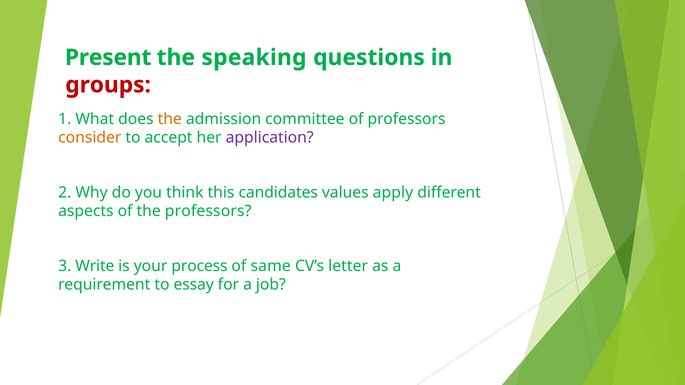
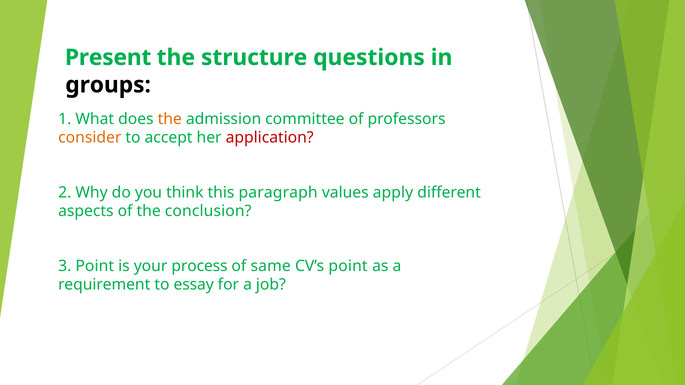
speaking: speaking -> structure (254, 58)
groups colour: red -> black (108, 85)
application colour: purple -> red (270, 138)
candidates: candidates -> paragraph (278, 193)
the professors: professors -> conclusion (208, 211)
3 Write: Write -> Point (95, 266)
CV’s letter: letter -> point (348, 266)
